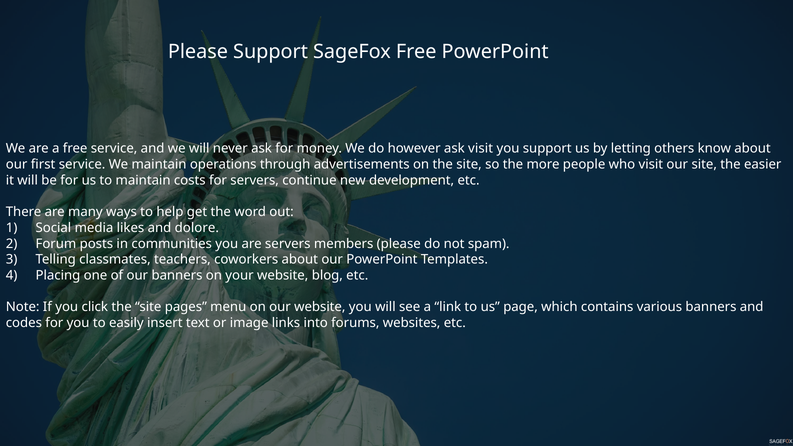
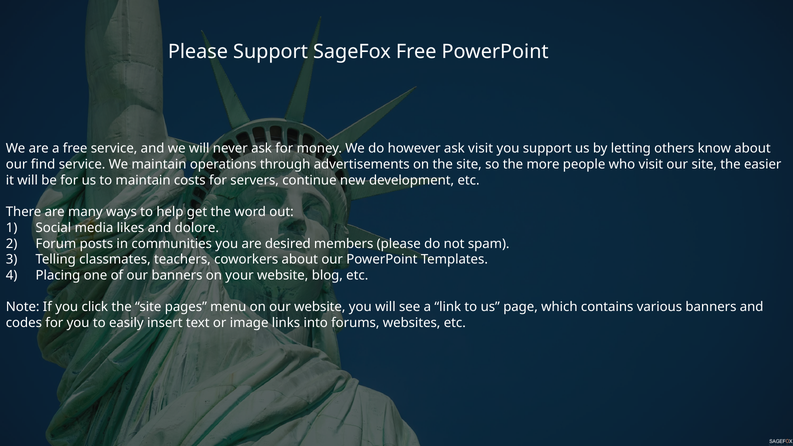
first: first -> find (43, 164)
are servers: servers -> desired (288, 244)
